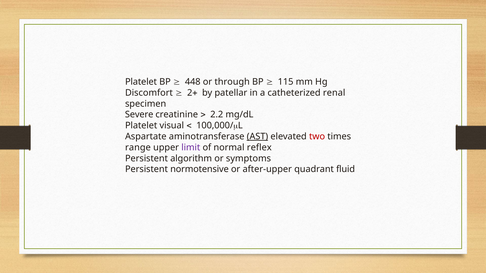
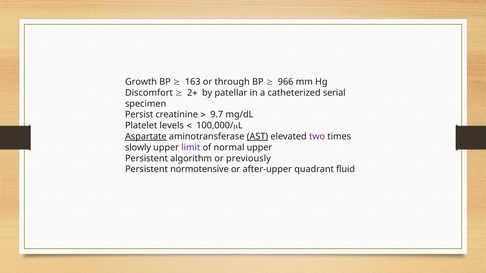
Platelet: Platelet -> Growth (141, 82)
448: 448 -> 163 (193, 82)
115: 115 -> 966 (286, 82)
renal: renal -> serial (334, 93)
Severe: Severe -> Persist (139, 115)
2.2: 2.2 -> 9.7 (217, 115)
visual: visual -> levels (172, 126)
Aspartate underline: none -> present (146, 137)
two colour: red -> purple (317, 137)
range: range -> slowly (138, 148)
normal reflex: reflex -> upper (259, 148)
symptoms: symptoms -> previously (248, 159)
